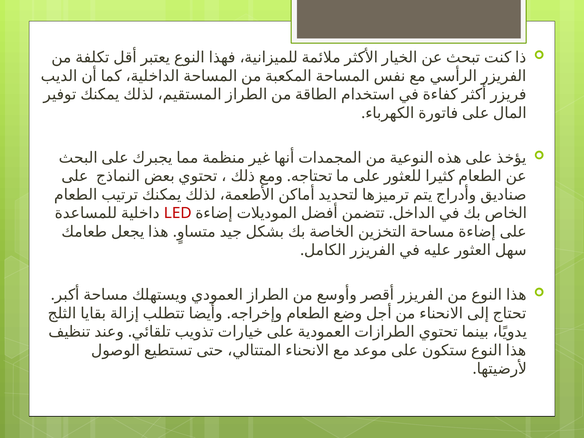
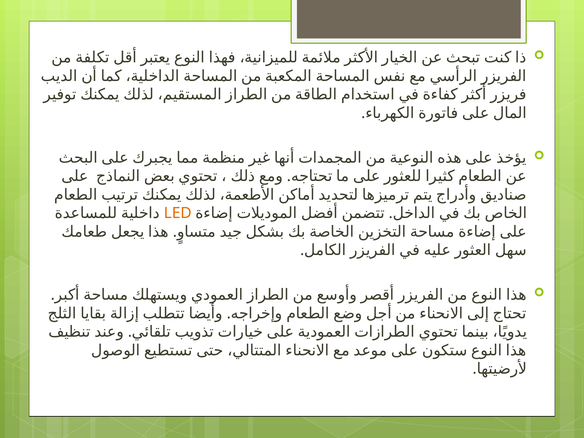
LED colour: red -> orange (178, 213)
